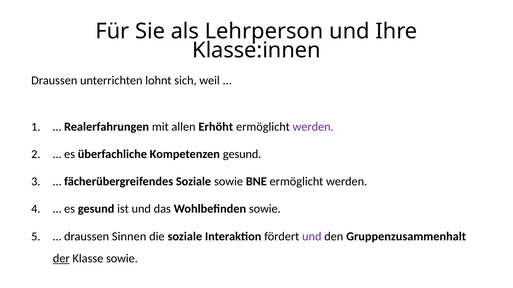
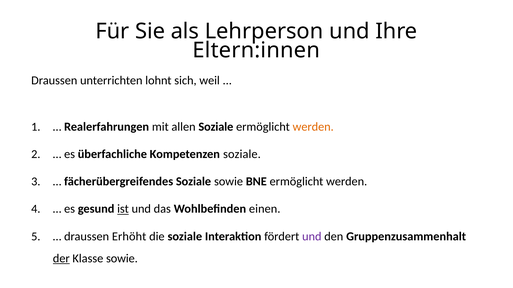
Klasse:innen: Klasse:innen -> Eltern:innen (256, 50)
allen Erhöht: Erhöht -> Soziale (216, 127)
werden colour: purple -> orange (313, 127)
Kompetenzen gesund: gesund -> soziale (242, 154)
ist underline: none -> present (123, 209)
Wohlbefinden sowie: sowie -> einen (265, 209)
Sinnen: Sinnen -> Erhöht (129, 237)
